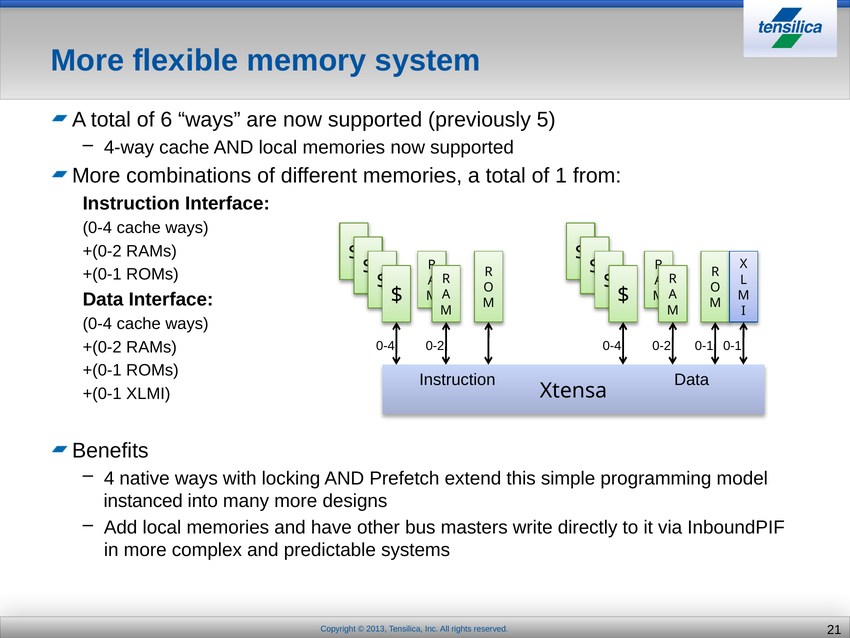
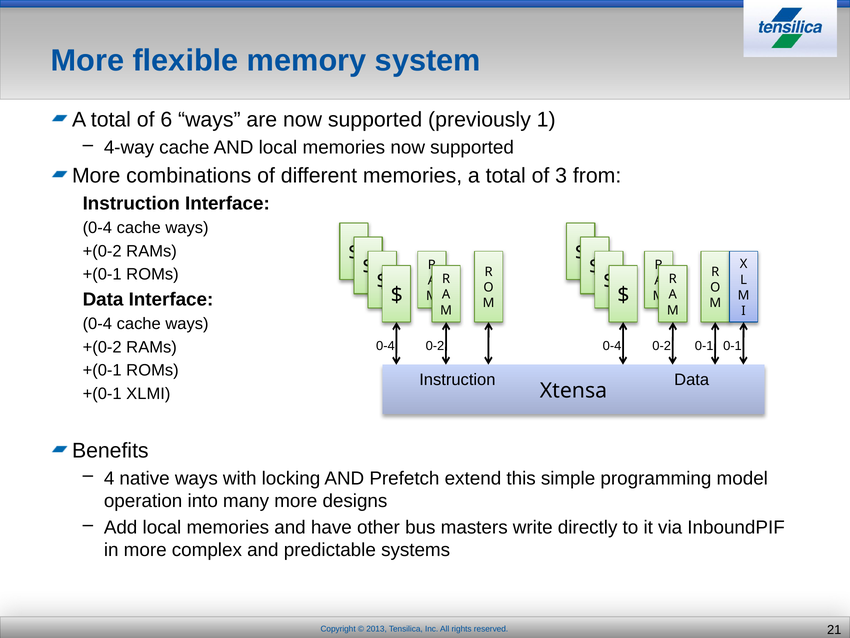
5: 5 -> 1 (546, 120)
1: 1 -> 3 (561, 176)
instanced: instanced -> operation (143, 501)
